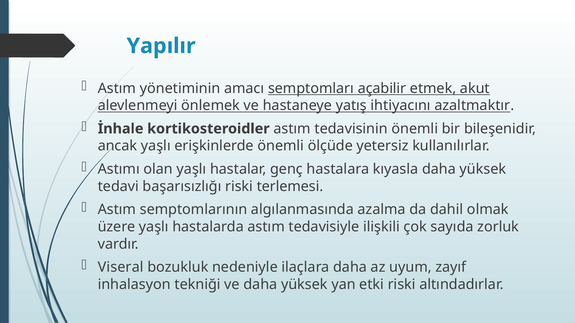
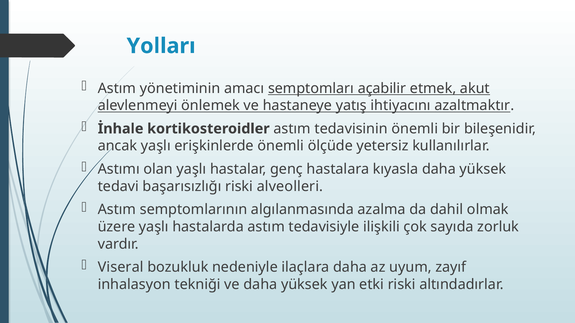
Yapılır: Yapılır -> Yolları (161, 46)
terlemesi: terlemesi -> alveolleri (290, 187)
